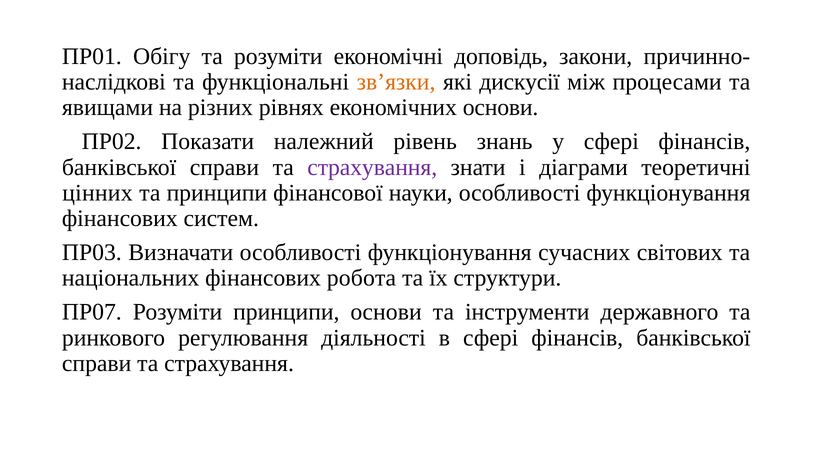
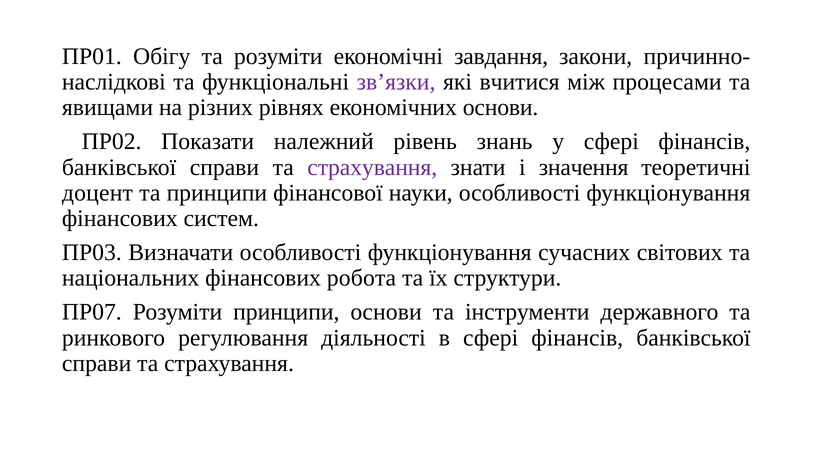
доповідь: доповідь -> завдання (501, 56)
зв’язки colour: orange -> purple (396, 82)
дискусії: дискусії -> вчитися (520, 82)
діаграми: діаграми -> значення (584, 167)
цінних: цінних -> доцент (97, 193)
